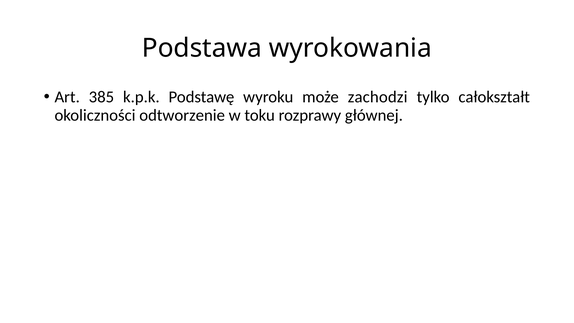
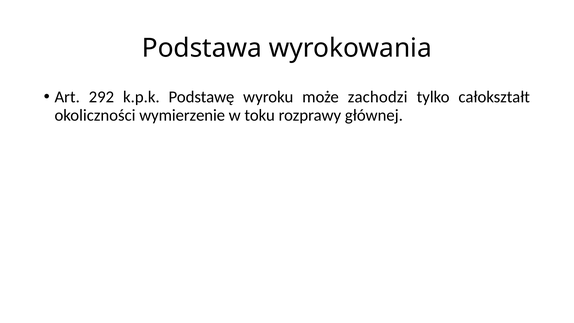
385: 385 -> 292 (101, 97)
odtworzenie: odtworzenie -> wymierzenie (182, 115)
